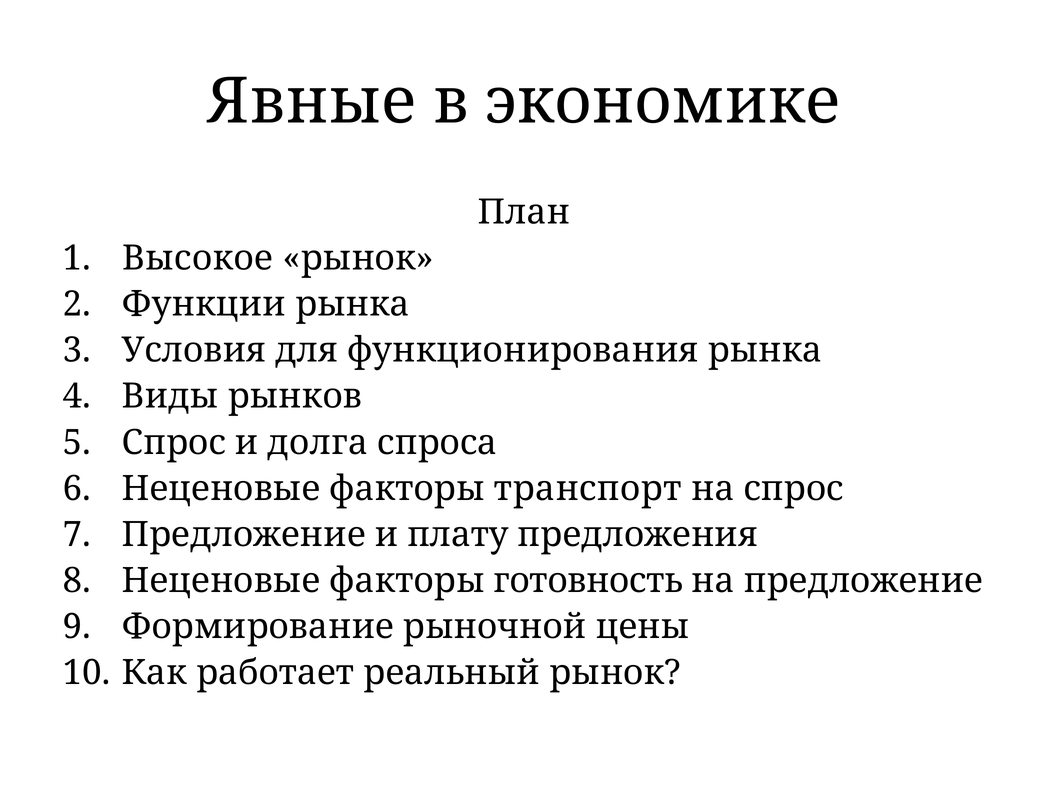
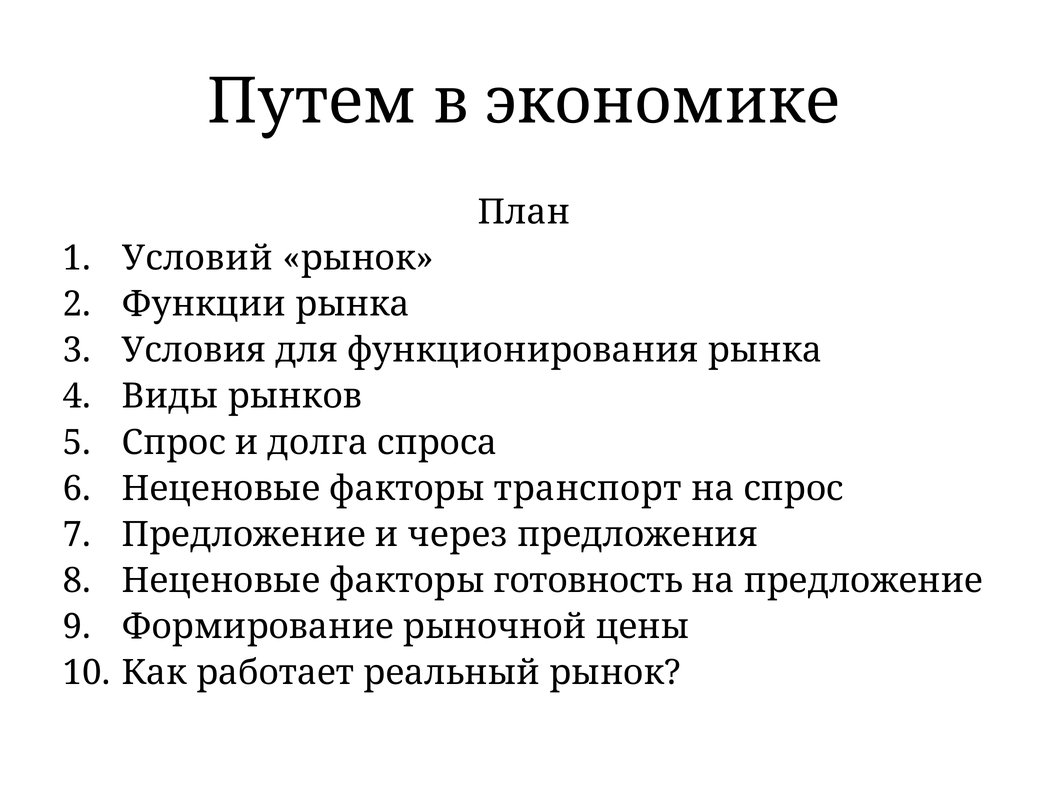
Явные: Явные -> Путем (312, 101)
Высокое: Высокое -> Условий (198, 258)
плату: плату -> через (458, 535)
